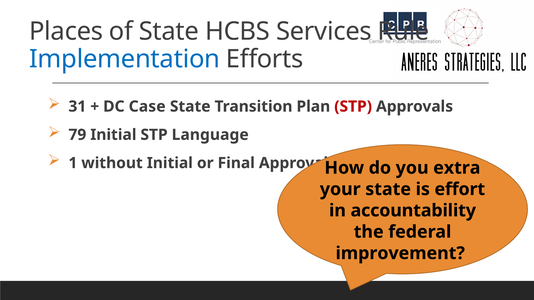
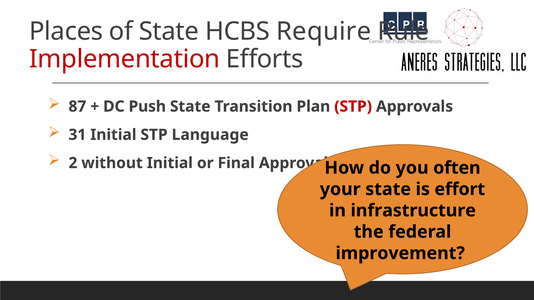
Services: Services -> Require (324, 31)
Implementation colour: blue -> red (125, 59)
31: 31 -> 87 (77, 107)
Case: Case -> Push (147, 107)
79: 79 -> 31 (77, 135)
1: 1 -> 2 (73, 163)
extra: extra -> often (457, 168)
accountability: accountability -> infrastructure (413, 211)
